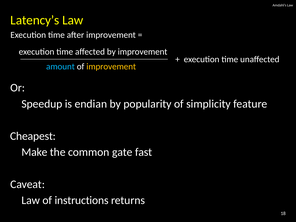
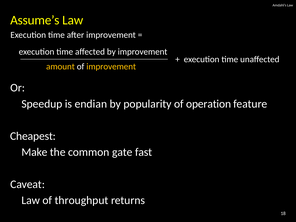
Latency’s: Latency’s -> Assume’s (35, 20)
amount colour: light blue -> yellow (60, 67)
simplicity: simplicity -> operation (209, 104)
instructions: instructions -> throughput (82, 200)
